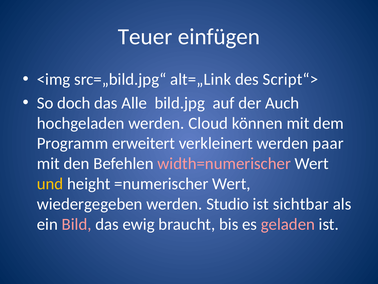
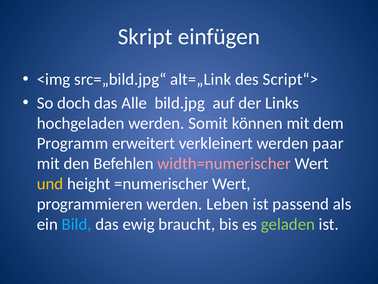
Teuer: Teuer -> Skript (145, 37)
Auch: Auch -> Links (282, 103)
Cloud: Cloud -> Somit (208, 123)
wiedergegeben: wiedergegeben -> programmieren (90, 204)
Studio: Studio -> Leben (228, 204)
sichtbar: sichtbar -> passend (301, 204)
Bild colour: pink -> light blue (77, 224)
geladen colour: pink -> light green (288, 224)
